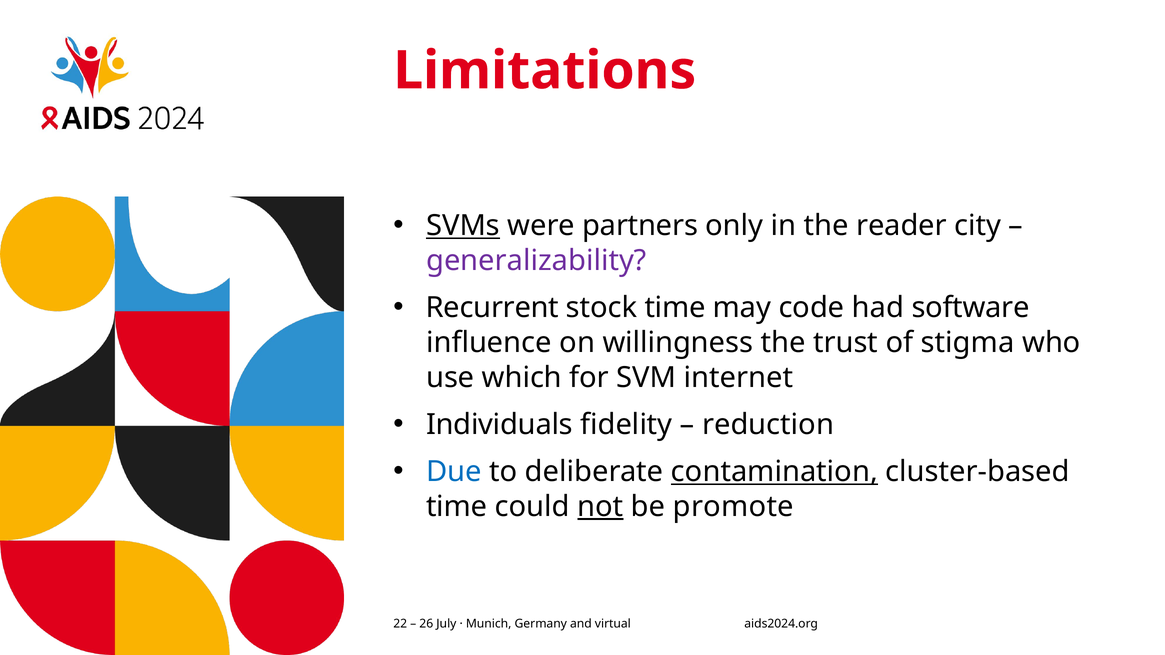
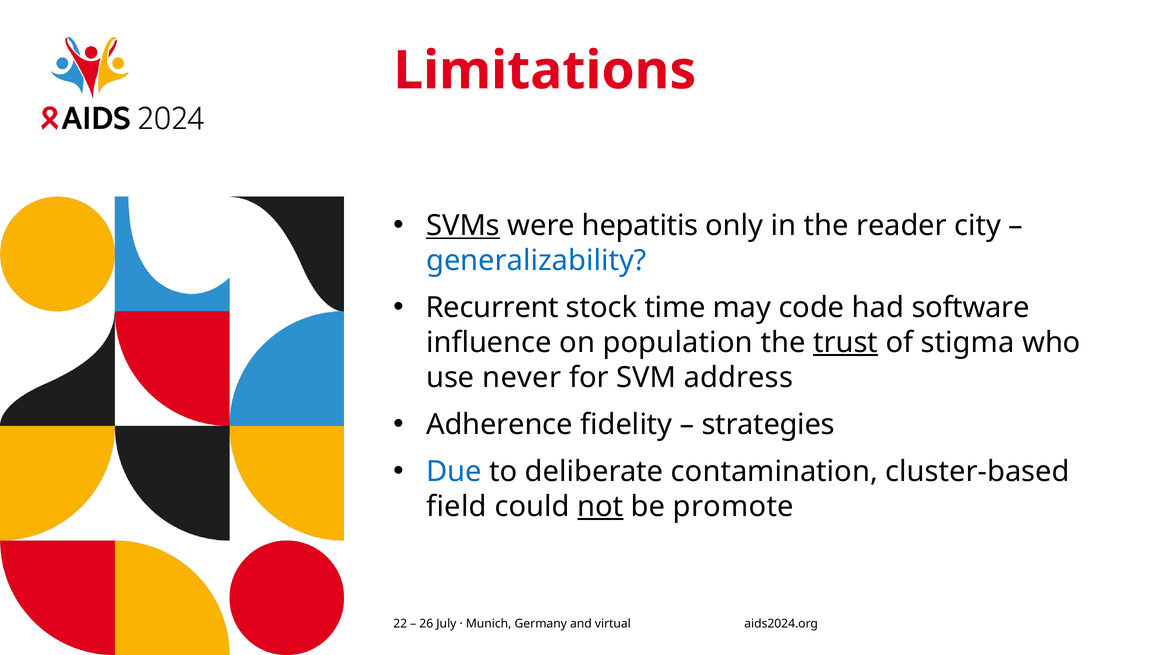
partners: partners -> hepatitis (640, 226)
generalizability colour: purple -> blue (536, 261)
willingness: willingness -> population (678, 343)
trust underline: none -> present (846, 343)
which: which -> never (522, 378)
internet: internet -> address (738, 378)
Individuals: Individuals -> Adherence (499, 425)
reduction: reduction -> strategies (768, 425)
contamination underline: present -> none (774, 472)
time: time -> field (456, 507)
